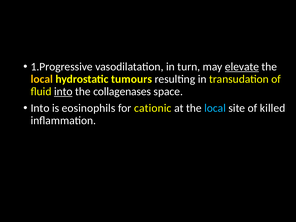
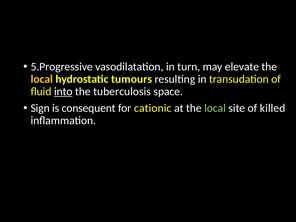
1.Progressive: 1.Progressive -> 5.Progressive (62, 67)
elevate underline: present -> none (242, 67)
collagenases: collagenases -> tuberculosis (122, 92)
Into: Into -> Sign (40, 108)
eosinophils: eosinophils -> consequent (89, 108)
local colour: light blue -> light green (215, 108)
